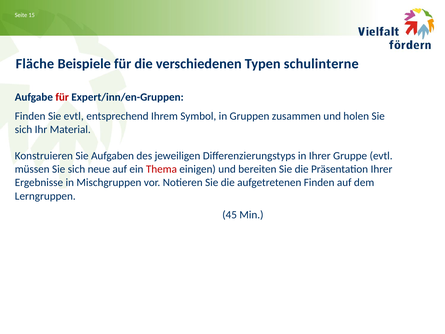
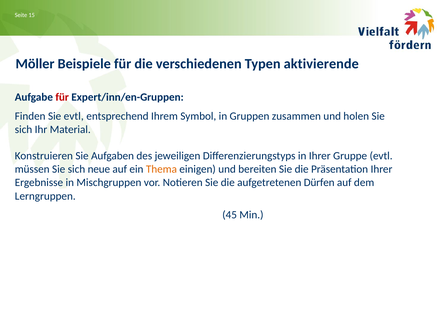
Fläche: Fläche -> Möller (35, 64)
schulinterne: schulinterne -> aktivierende (321, 64)
Thema colour: red -> orange (161, 169)
aufgetretenen Finden: Finden -> Dürfen (319, 183)
